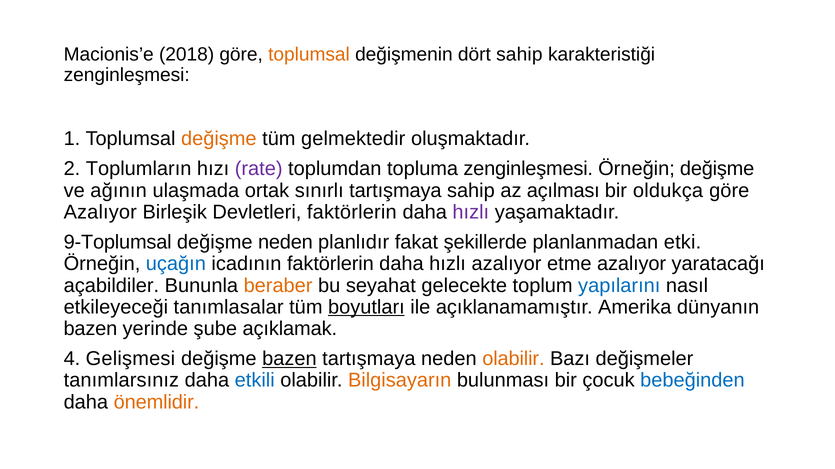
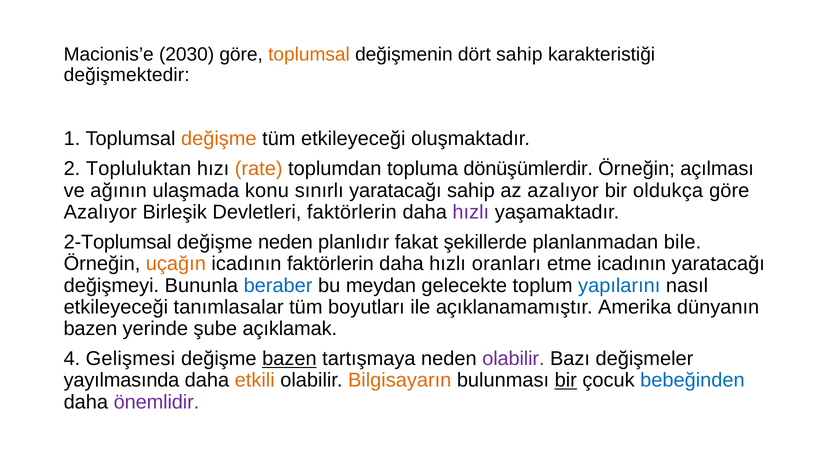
2018: 2018 -> 2030 (187, 54)
zenginleşmesi: zenginleşmesi -> değişmektedir (127, 75)
tüm gelmektedir: gelmektedir -> etkileyeceği (353, 139)
Toplumların: Toplumların -> Topluluktan (139, 169)
rate colour: purple -> orange (259, 169)
topluma zenginleşmesi: zenginleşmesi -> dönüşümlerdir (528, 169)
Örneğin değişme: değişme -> açılması (717, 169)
ortak: ortak -> konu (267, 191)
sınırlı tartışmaya: tartışmaya -> yaratacağı (395, 191)
az açılması: açılması -> azalıyor (563, 191)
9-Toplumsal: 9-Toplumsal -> 2-Toplumsal (118, 243)
etki: etki -> bile (683, 243)
uçağın colour: blue -> orange (176, 264)
hızlı azalıyor: azalıyor -> oranları (506, 264)
etme azalıyor: azalıyor -> icadının (632, 264)
açabildiler: açabildiler -> değişmeyi (111, 286)
beraber colour: orange -> blue (278, 286)
seyahat: seyahat -> meydan (381, 286)
boyutları underline: present -> none (366, 307)
olabilir colour: orange -> purple (513, 359)
tanımlarsınız: tanımlarsınız -> yayılmasında (122, 381)
etkili colour: blue -> orange (255, 381)
bir underline: none -> present (566, 381)
önemlidir colour: orange -> purple (156, 403)
